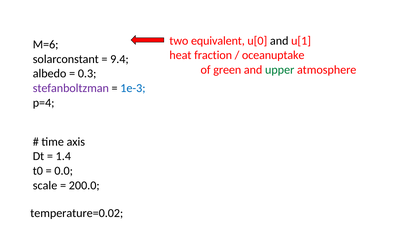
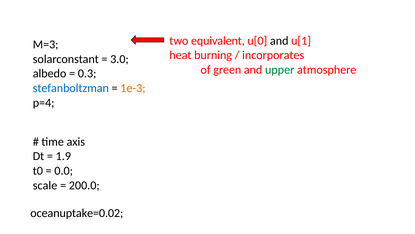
M=6: M=6 -> M=3 (46, 44)
fraction: fraction -> burning (213, 55)
oceanuptake: oceanuptake -> incorporates (273, 55)
9.4: 9.4 -> 3.0 (119, 59)
stefanboltzman colour: purple -> blue (71, 88)
1e-3 colour: blue -> orange (133, 88)
1.4: 1.4 -> 1.9 (63, 156)
temperature=0.02: temperature=0.02 -> oceanuptake=0.02 (77, 213)
